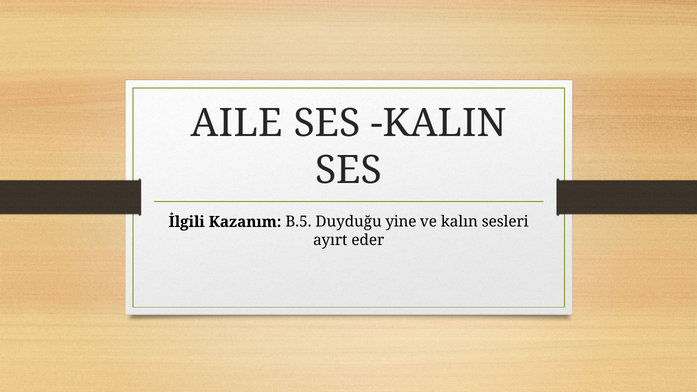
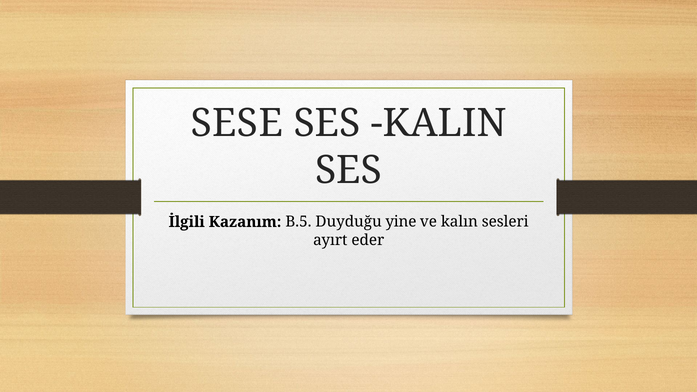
AILE: AILE -> SESE (237, 123)
